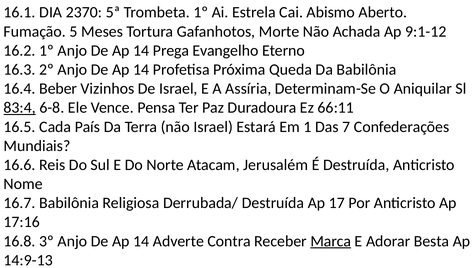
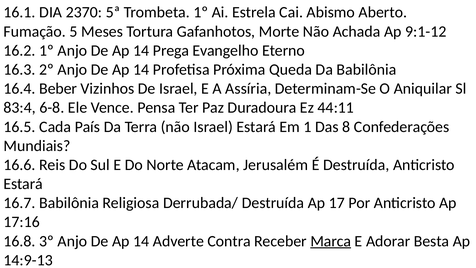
83:4 underline: present -> none (20, 108)
66:11: 66:11 -> 44:11 (336, 108)
7: 7 -> 8 (346, 127)
Nome: Nome -> Estará (23, 184)
